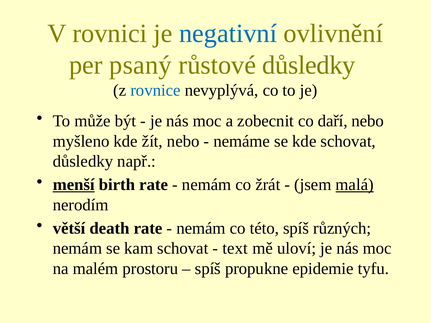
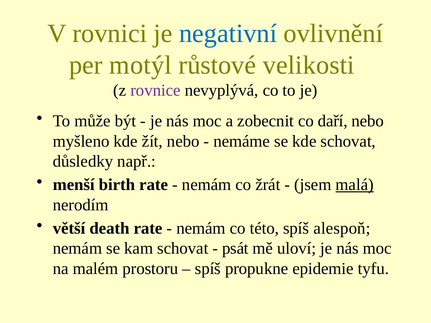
psaný: psaný -> motýl (141, 65)
růstové důsledky: důsledky -> velikosti (309, 65)
rovnice colour: blue -> purple (155, 90)
menší underline: present -> none (74, 185)
různých: různých -> alespoň (342, 228)
text: text -> psát (235, 249)
